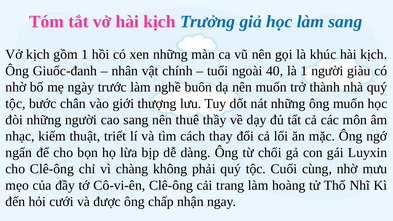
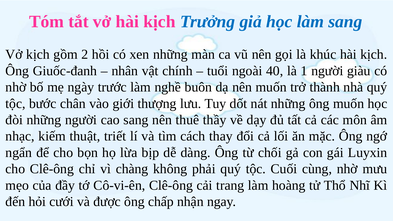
gồm 1: 1 -> 2 (85, 54)
